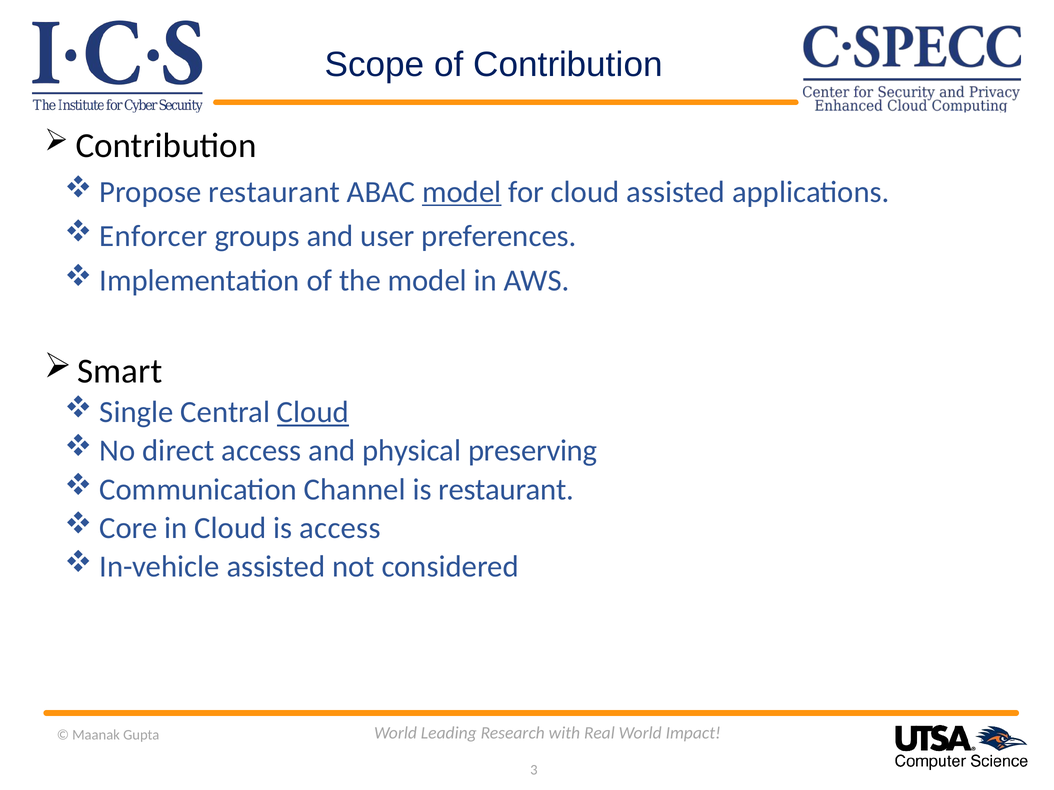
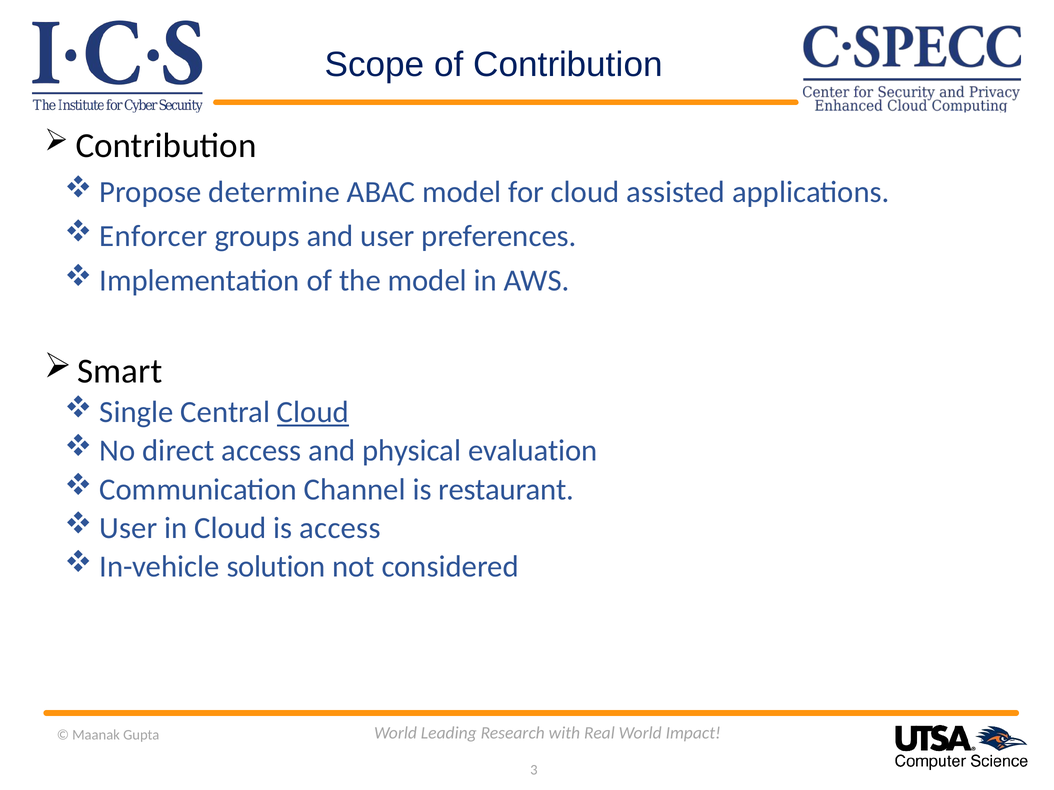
Propose restaurant: restaurant -> determine (274, 192)
model underline: present -> none (462, 192)
preserving: preserving -> evaluation (533, 451)
Core: Core -> User (128, 528)
In-vehicle assisted: assisted -> solution (276, 567)
